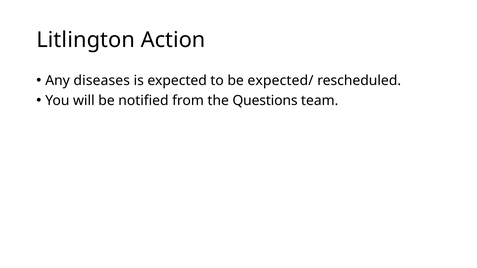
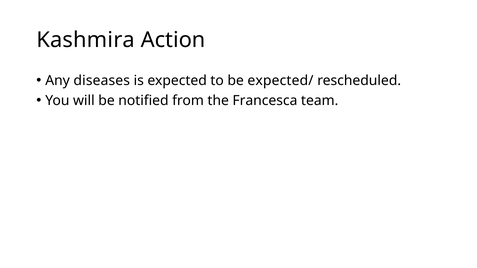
Litlington: Litlington -> Kashmira (86, 40)
Questions: Questions -> Francesca (265, 101)
